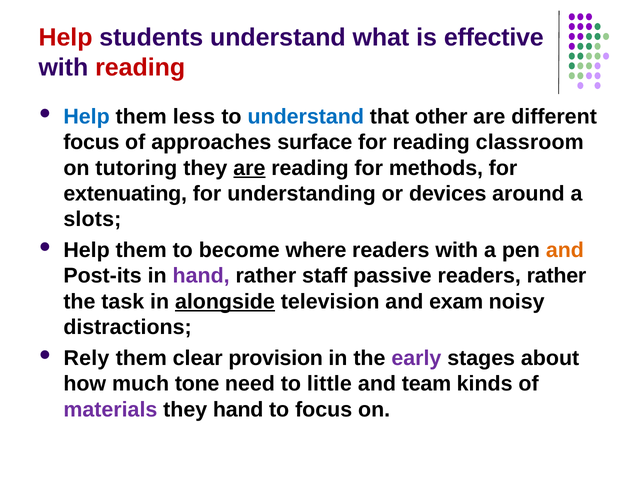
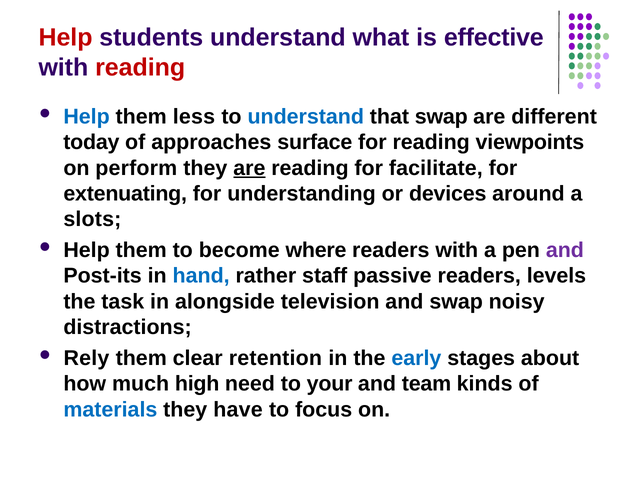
that other: other -> swap (441, 117)
focus: focus -> today (91, 142)
classroom: classroom -> viewpoints (530, 142)
tutoring: tutoring -> perform (136, 168)
methods: methods -> facilitate (436, 168)
and colour: orange -> purple (565, 251)
hand colour: purple -> blue (201, 276)
readers rather: rather -> levels (556, 276)
alongside underline: present -> none (225, 302)
and exam: exam -> swap (456, 302)
provision: provision -> retention (275, 359)
early colour: purple -> blue (416, 359)
tone: tone -> high (197, 384)
little: little -> your (330, 384)
materials colour: purple -> blue (110, 410)
they hand: hand -> have (238, 410)
